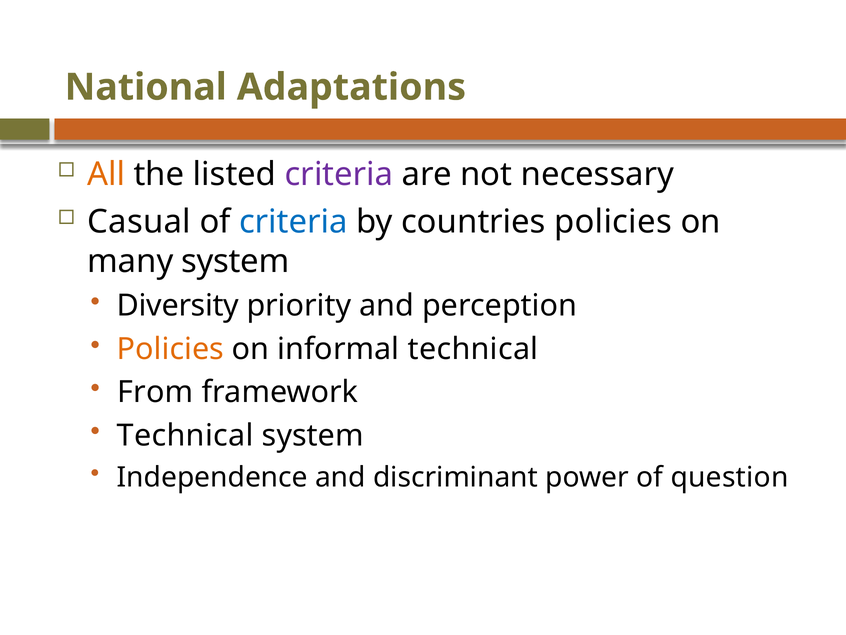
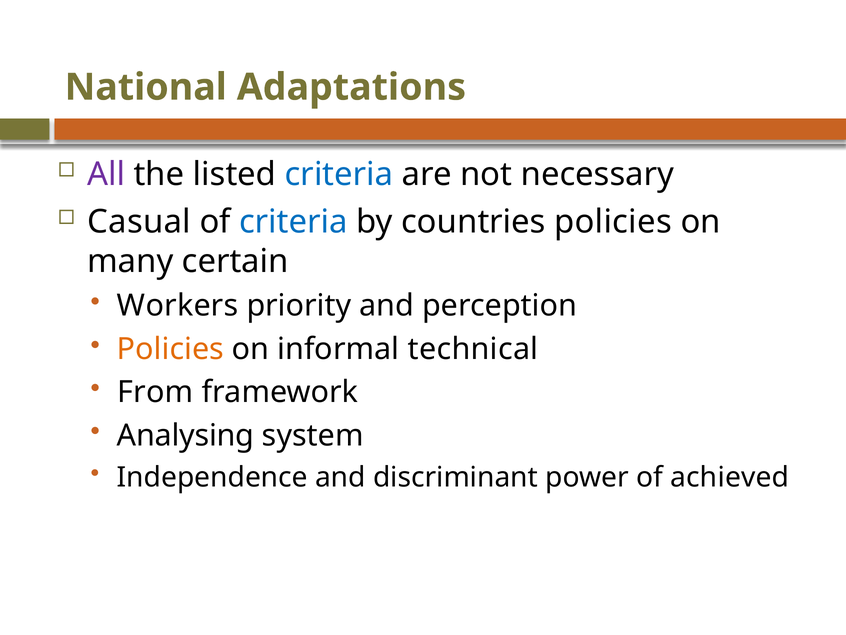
All colour: orange -> purple (106, 174)
criteria colour: purple -> blue (339, 174)
many system: system -> certain (235, 261)
Diversity: Diversity -> Workers (178, 306)
Technical: Technical -> Analysing (186, 435)
question: question -> achieved (730, 477)
